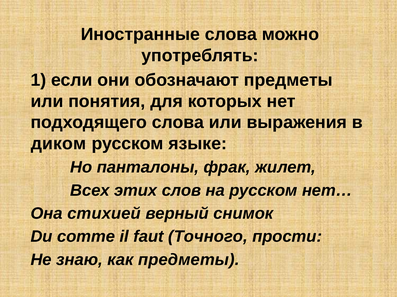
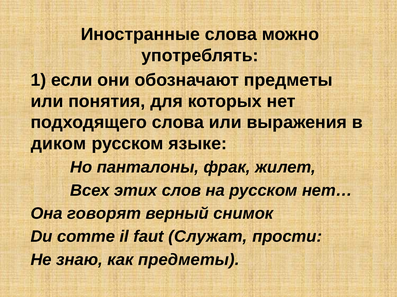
стихией: стихией -> говорят (104, 214)
Точного: Точного -> Служат (208, 237)
